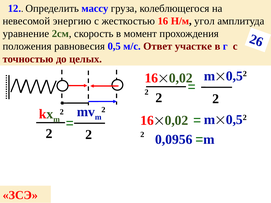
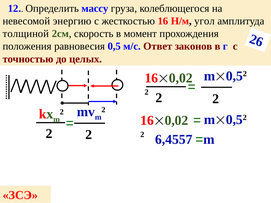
уравнение: уравнение -> толщиной (26, 34)
участке: участке -> законов (193, 46)
0,0956: 0,0956 -> 6,4557 (174, 140)
